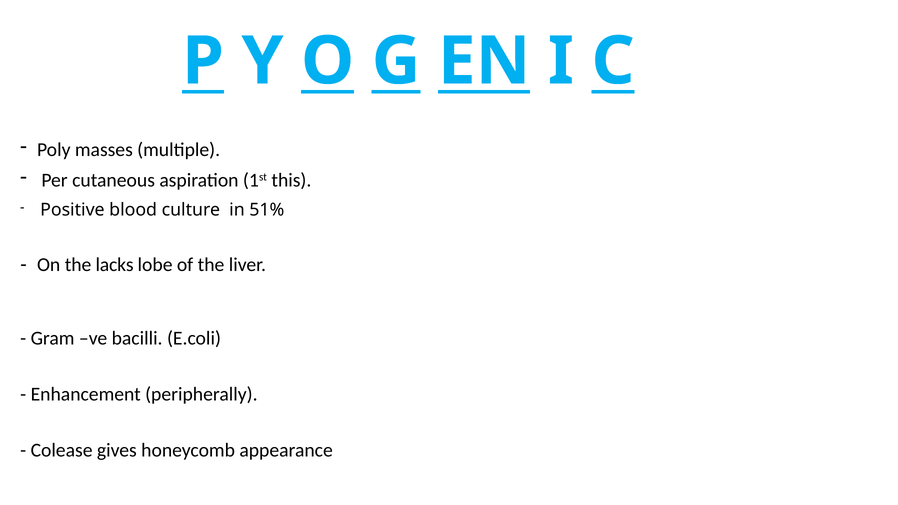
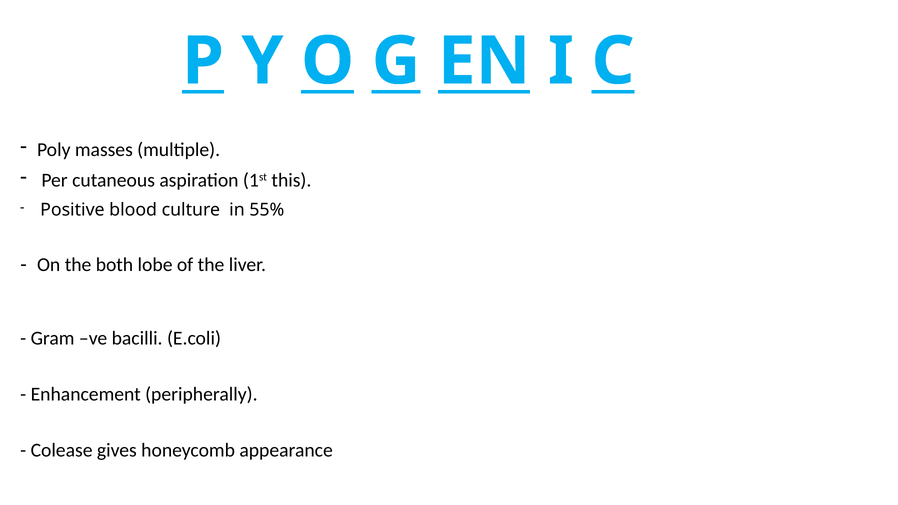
51%: 51% -> 55% (267, 210)
lacks: lacks -> both (114, 265)
